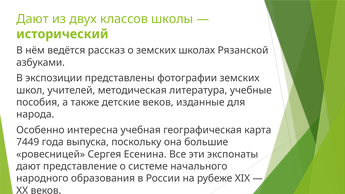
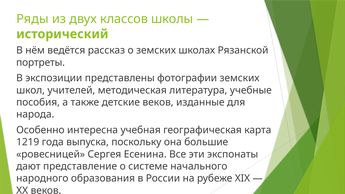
Дают: Дают -> Ряды (32, 19)
азбуками: азбуками -> портреты (41, 62)
7449: 7449 -> 1219 (28, 142)
